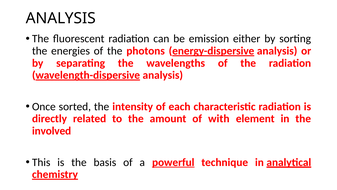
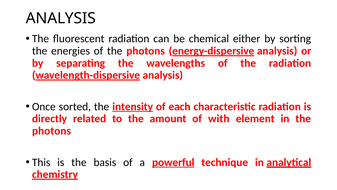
emission: emission -> chemical (209, 39)
intensity underline: none -> present (133, 106)
involved: involved -> photons (51, 131)
